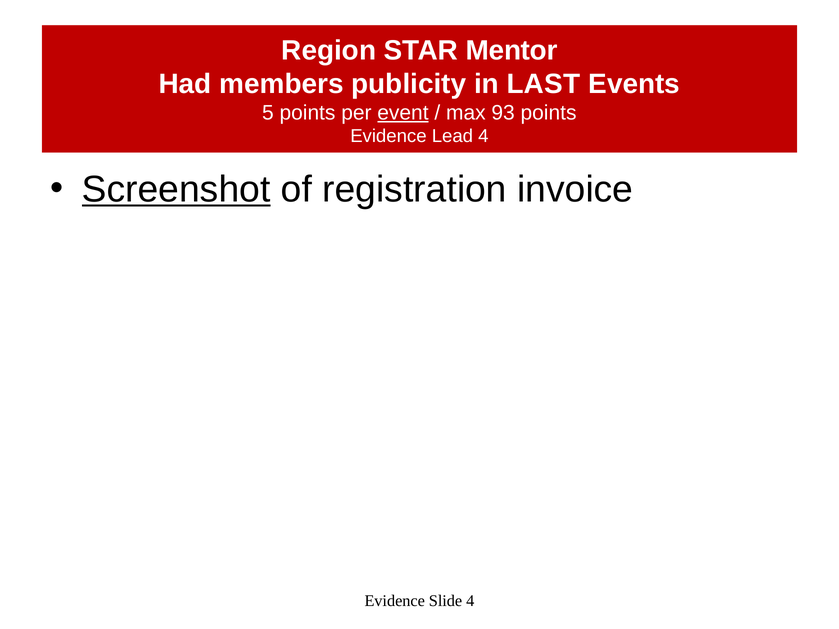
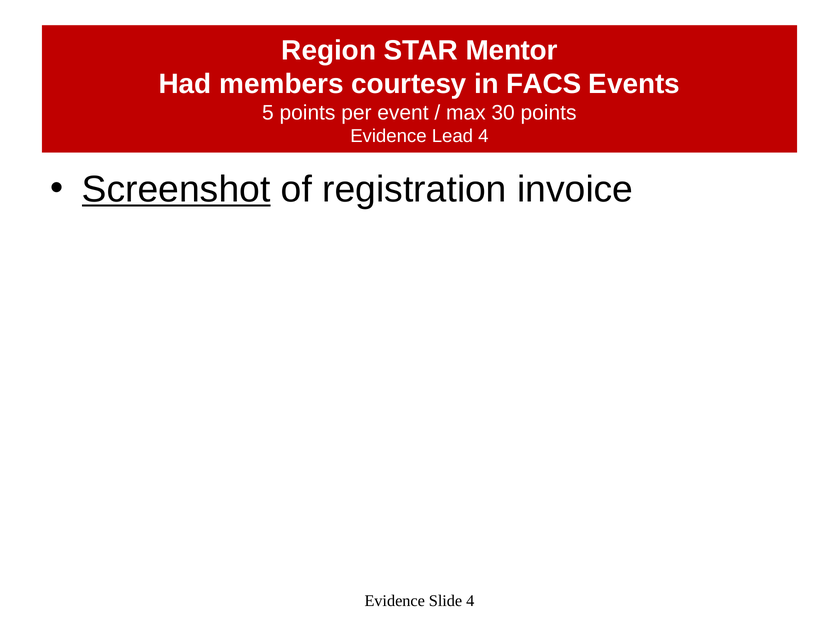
publicity: publicity -> courtesy (409, 84)
LAST: LAST -> FACS (544, 84)
event underline: present -> none (403, 113)
93: 93 -> 30 (503, 113)
